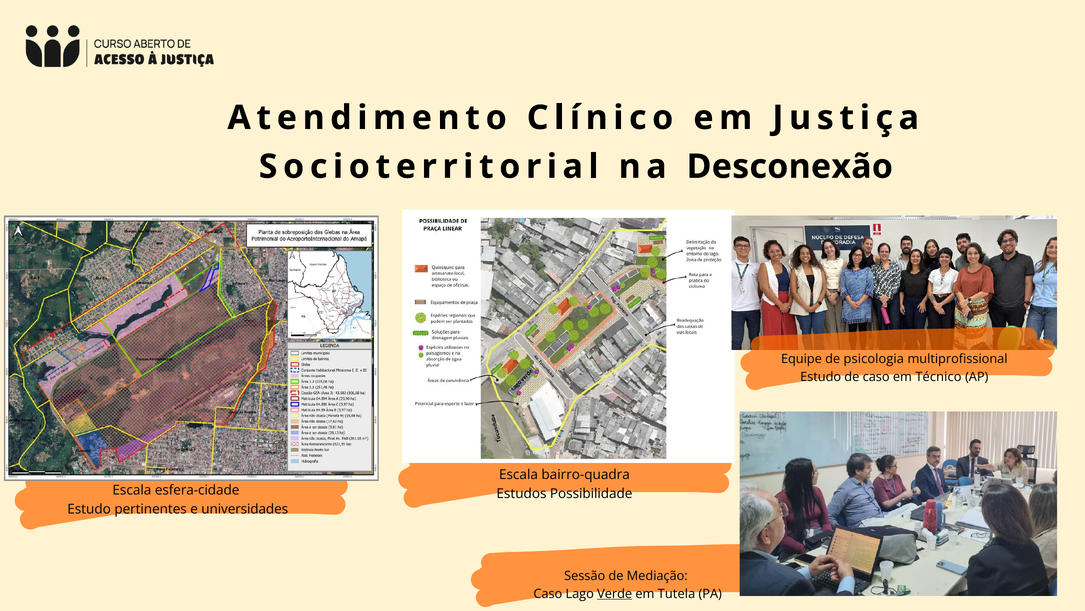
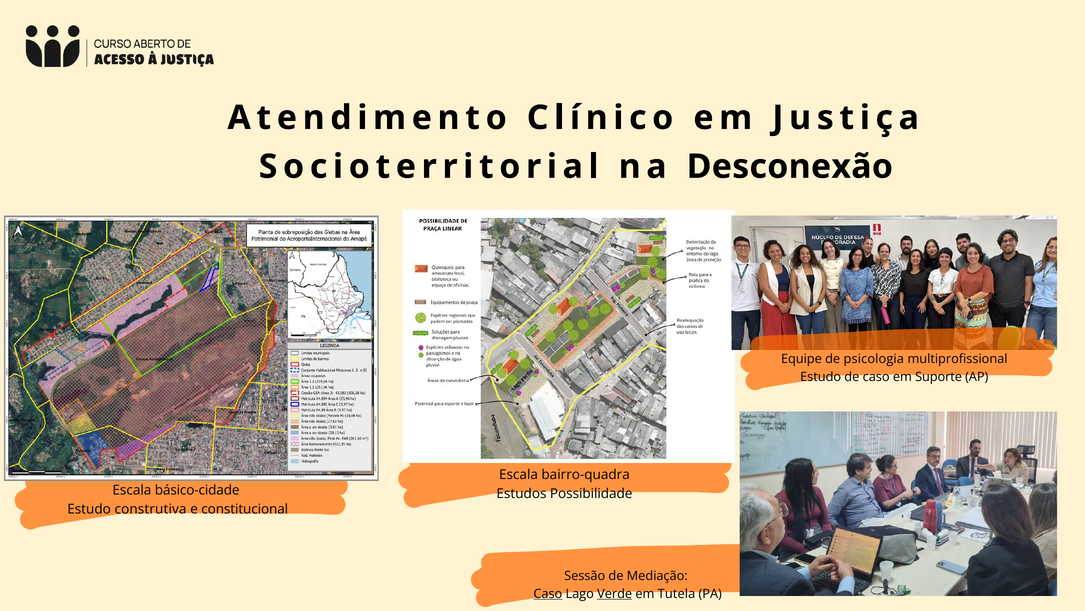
Técnico: Técnico -> Suporte (939, 377)
esfera-cidade: esfera-cidade -> básico-cidade (197, 490)
pertinentes: pertinentes -> construtiva (150, 509)
universidades: universidades -> constitucional (245, 509)
Caso underline: none -> present (548, 593)
